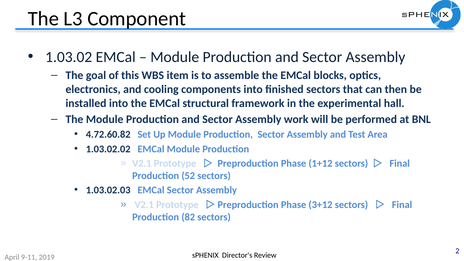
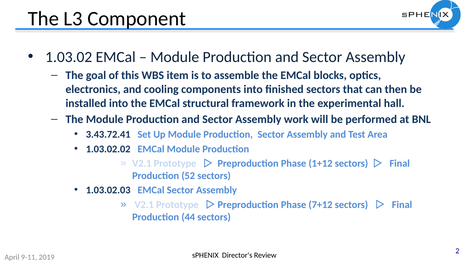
4.72.60.82: 4.72.60.82 -> 3.43.72.41 (108, 135)
3+12: 3+12 -> 7+12 (321, 205)
82: 82 -> 44 (188, 217)
